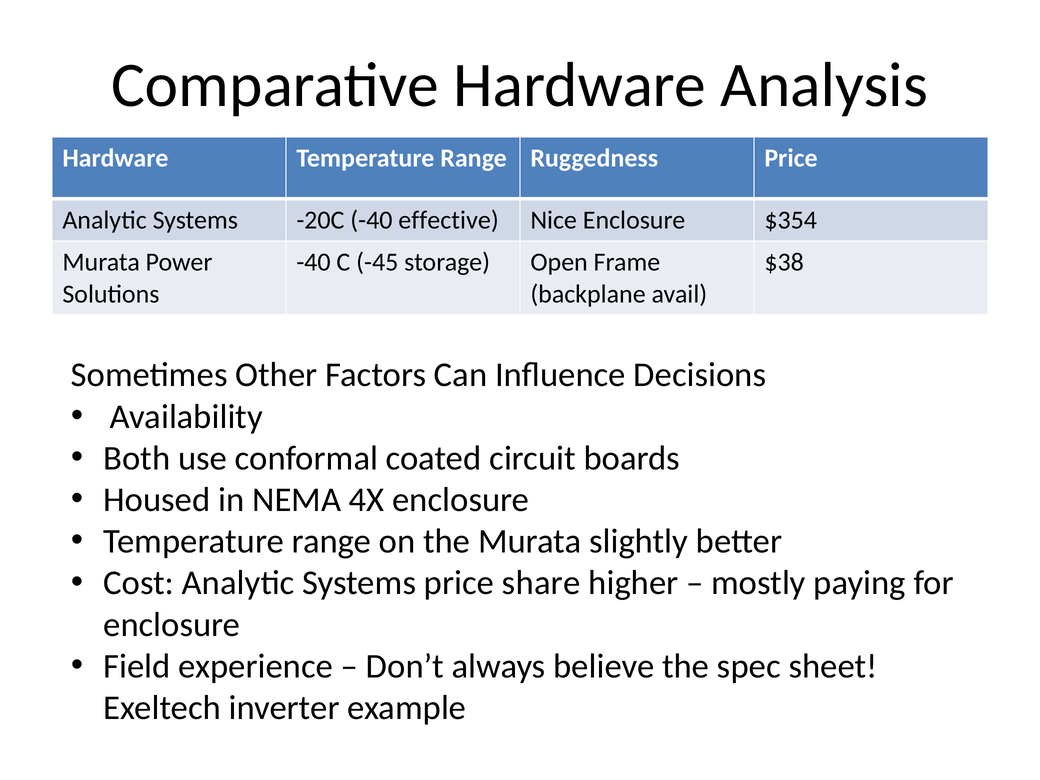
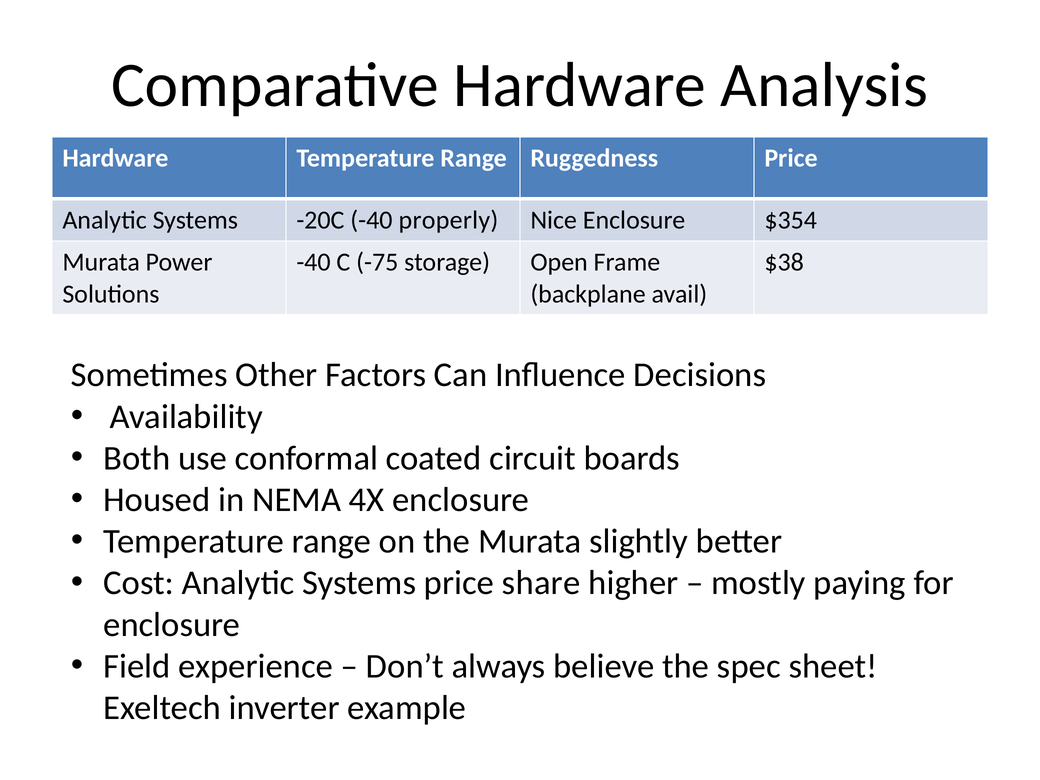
effective: effective -> properly (448, 220)
-45: -45 -> -75 (377, 262)
